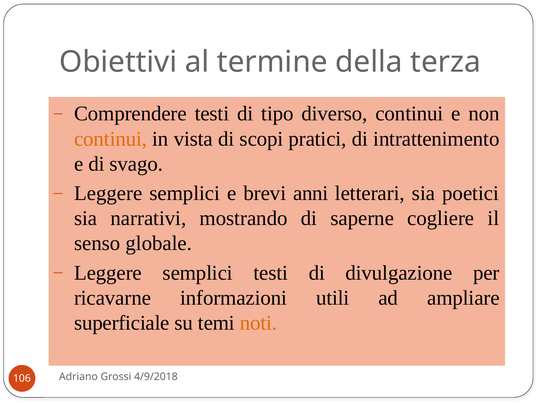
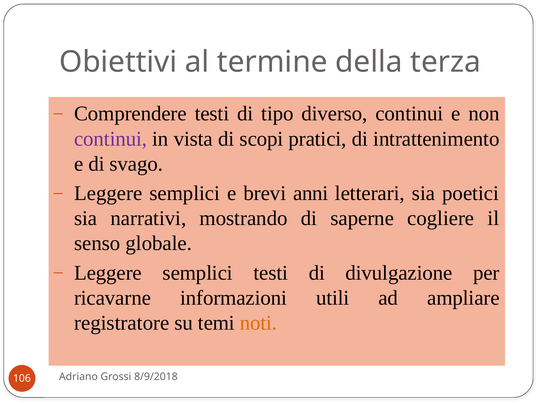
continui colour: orange -> purple (111, 139)
superficiale: superficiale -> registratore (122, 323)
4/9/2018: 4/9/2018 -> 8/9/2018 (156, 377)
